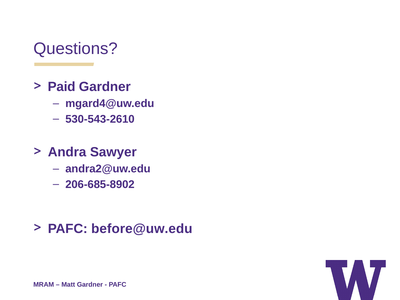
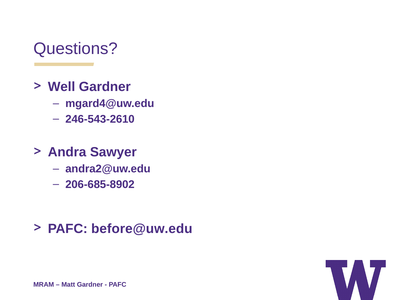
Paid: Paid -> Well (62, 87)
530-543-2610: 530-543-2610 -> 246-543-2610 (100, 119)
